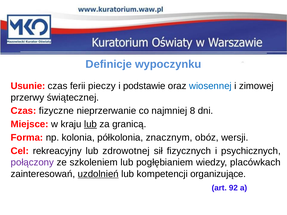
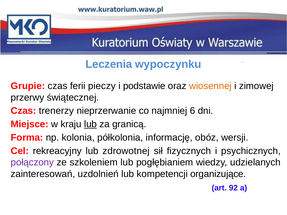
Definicje: Definicje -> Leczenia (109, 64)
Usunie: Usunie -> Grupie (28, 86)
wiosennej colour: blue -> orange (210, 86)
fizyczne: fizyczne -> trenerzy (56, 111)
8: 8 -> 6 (193, 111)
znacznym: znacznym -> informację (169, 138)
placówkach: placówkach -> udzielanych (255, 163)
uzdolnień underline: present -> none (98, 174)
